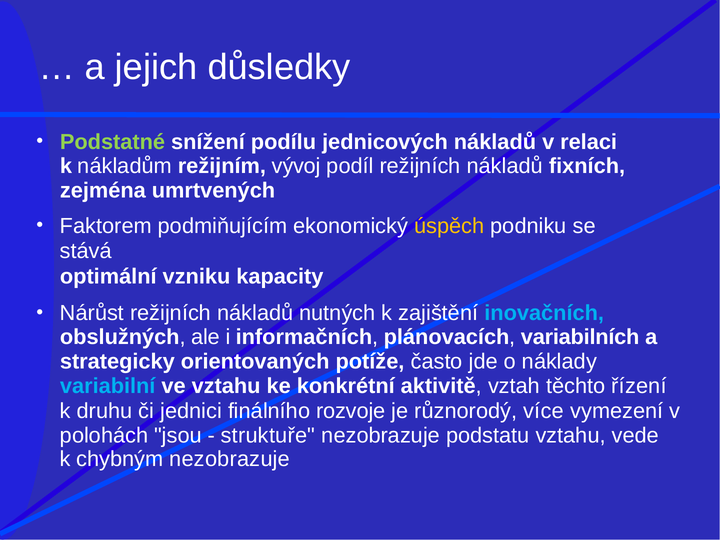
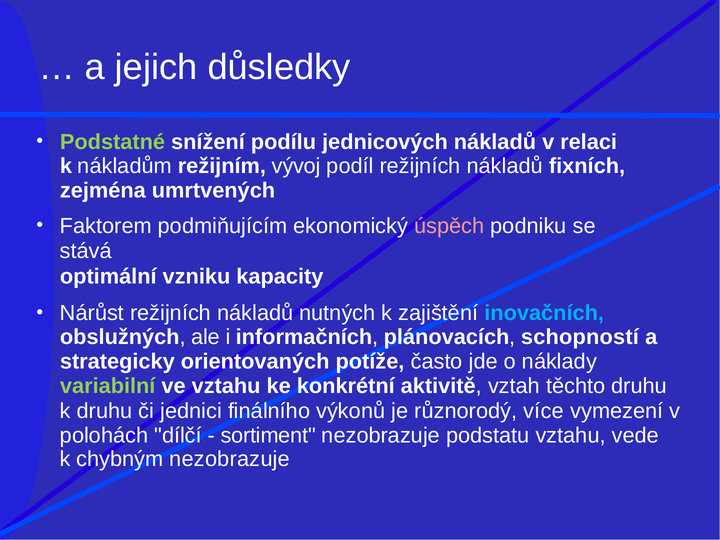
úspěch colour: yellow -> pink (449, 226)
variabilních: variabilních -> schopností (580, 337)
variabilní colour: light blue -> light green (108, 386)
těchto řízení: řízení -> druhu (639, 386)
rozvoje: rozvoje -> výkonů (351, 411)
jsou: jsou -> dílčí (178, 435)
struktuře: struktuře -> sortiment (268, 435)
